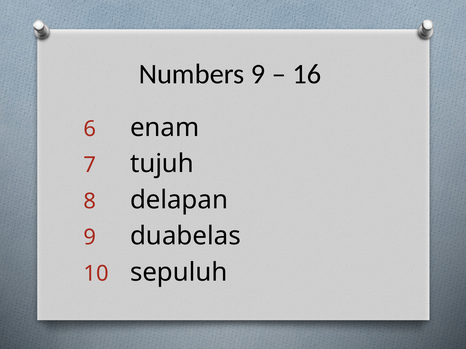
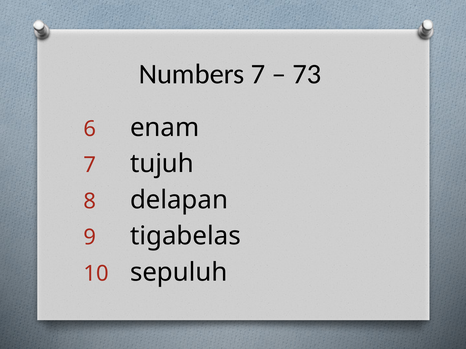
Numbers 9: 9 -> 7 (258, 74)
16: 16 -> 73 (307, 74)
duabelas: duabelas -> tigabelas (185, 236)
